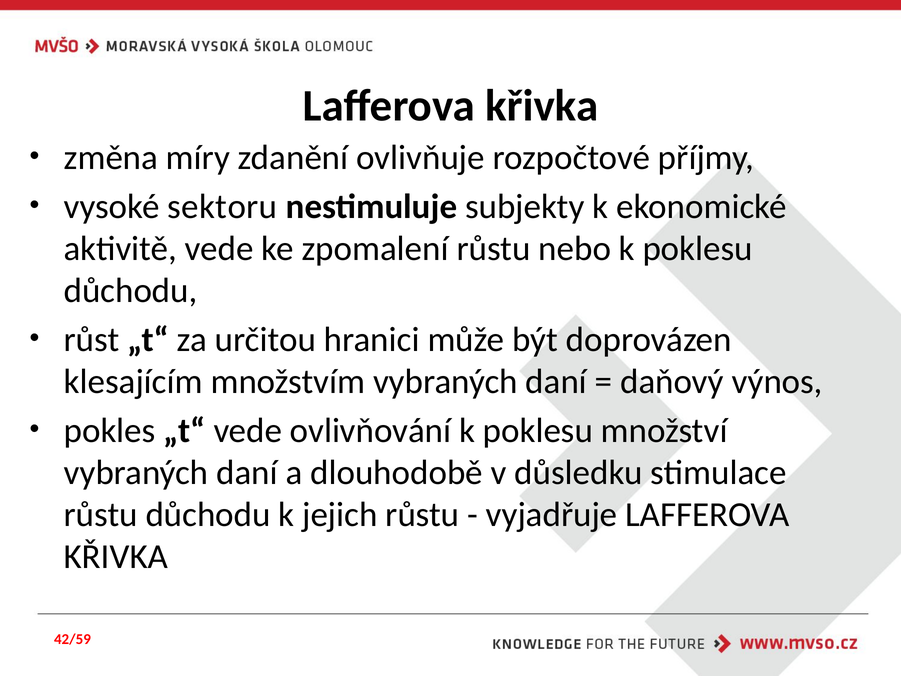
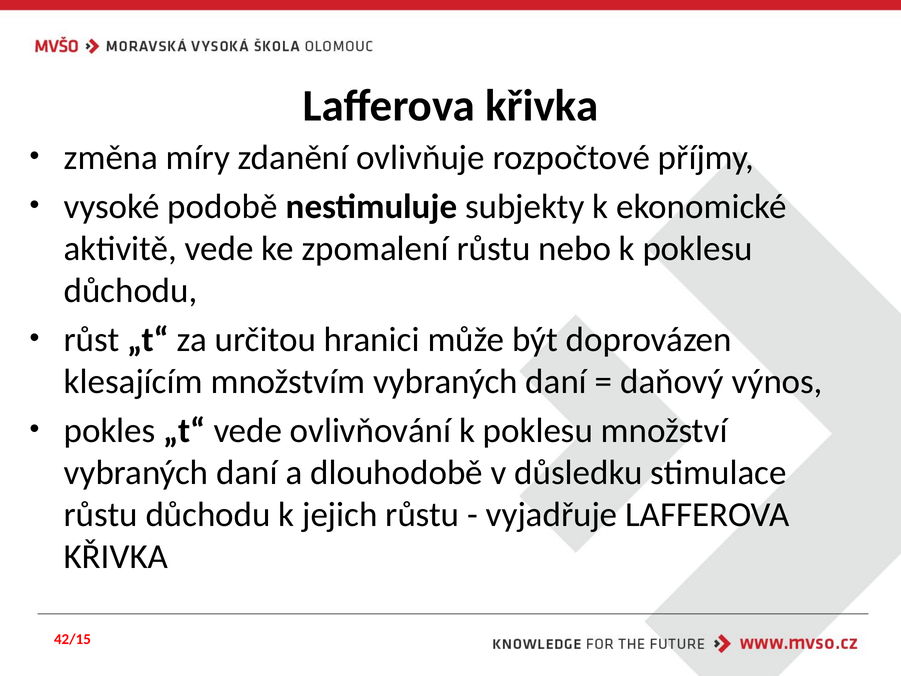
sektoru: sektoru -> podobě (222, 206)
42/59: 42/59 -> 42/15 (72, 639)
